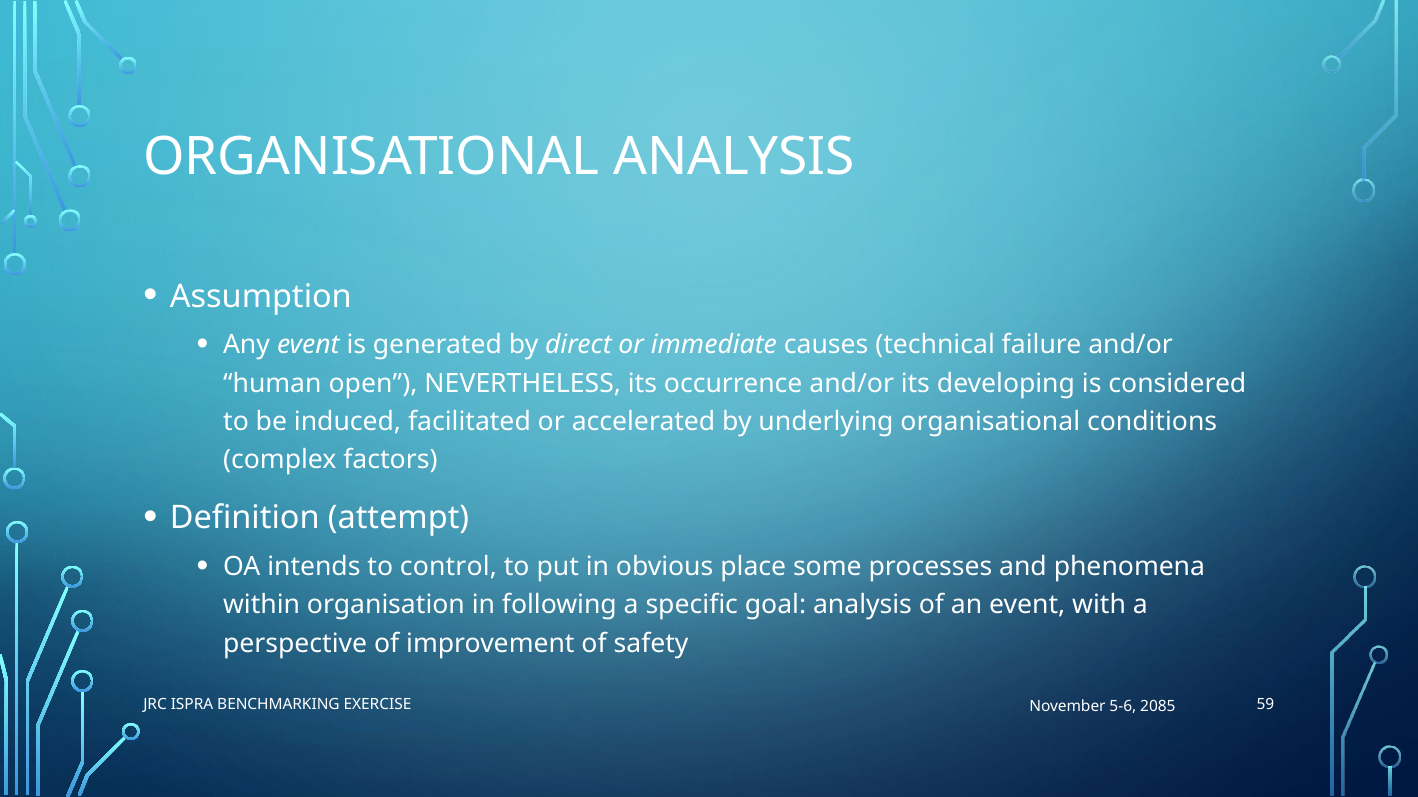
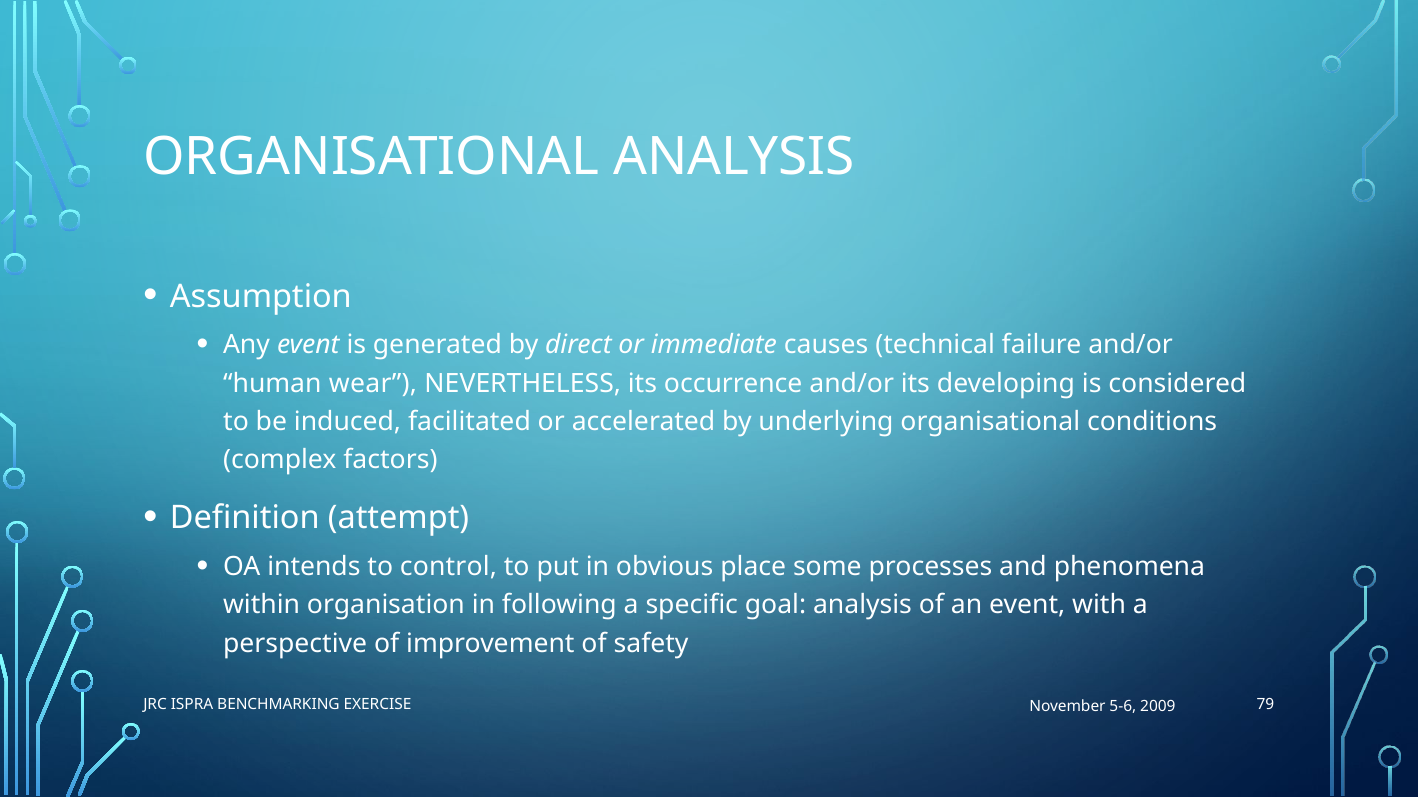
open: open -> wear (373, 384)
59: 59 -> 79 (1265, 705)
2085: 2085 -> 2009 (1158, 707)
